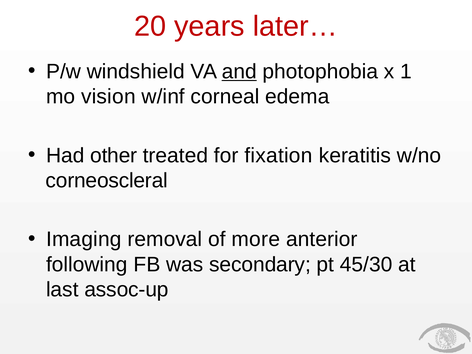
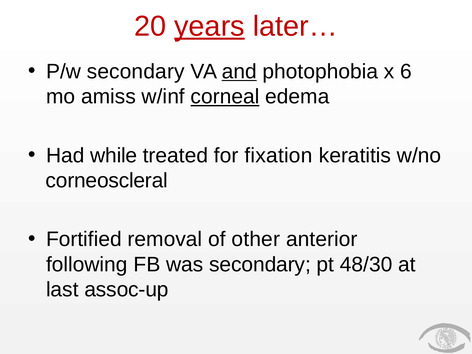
years underline: none -> present (209, 26)
P/w windshield: windshield -> secondary (136, 71)
1: 1 -> 6 (406, 71)
vision: vision -> amiss (108, 97)
corneal underline: none -> present (225, 97)
other: other -> while (114, 155)
Imaging: Imaging -> Fortified (84, 239)
more: more -> other (256, 239)
45/30: 45/30 -> 48/30 (366, 265)
